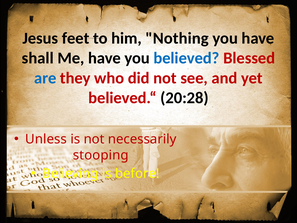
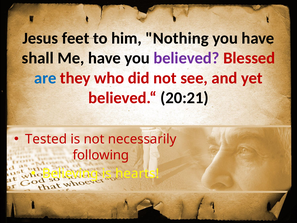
believed colour: blue -> purple (186, 58)
20:28: 20:28 -> 20:21 (184, 98)
Unless: Unless -> Tested (46, 139)
stooping: stooping -> following (101, 155)
before: before -> hearts (137, 173)
